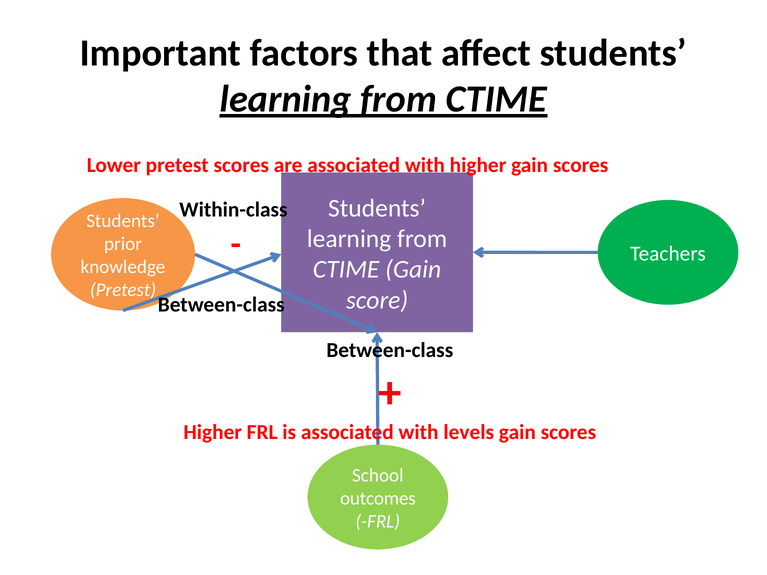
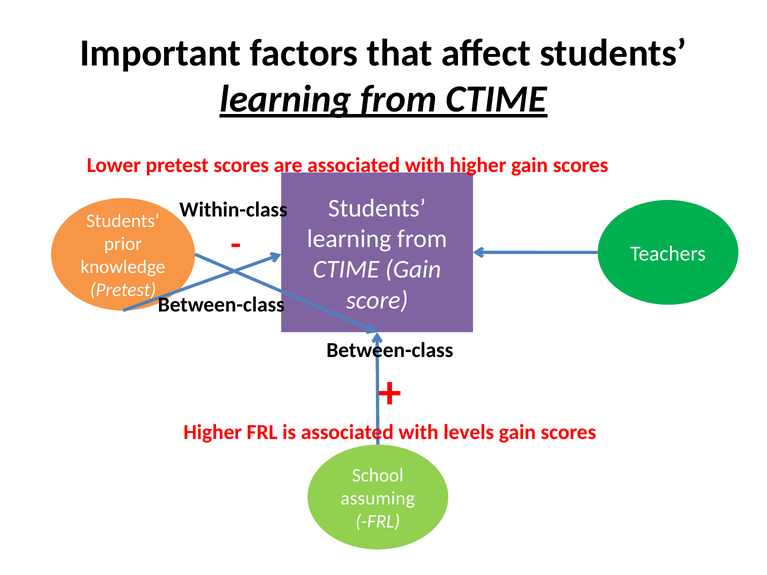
outcomes: outcomes -> assuming (378, 499)
